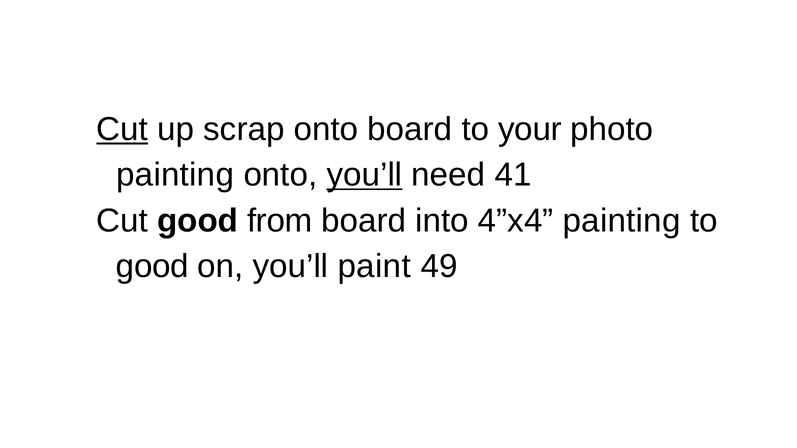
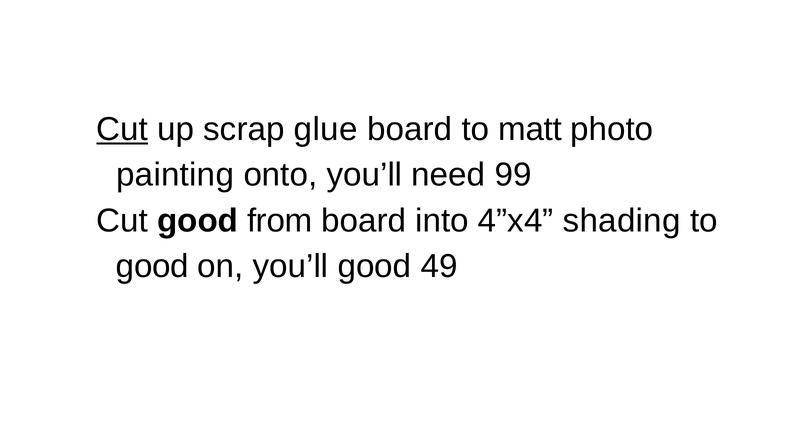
scrap onto: onto -> glue (326, 129)
your: your -> matt (530, 129)
you’ll underline: present -> none (364, 175)
41: 41 -> 99 (513, 175)
4”x4 painting: painting -> shading (622, 221)
you’ll paint: paint -> good (374, 267)
